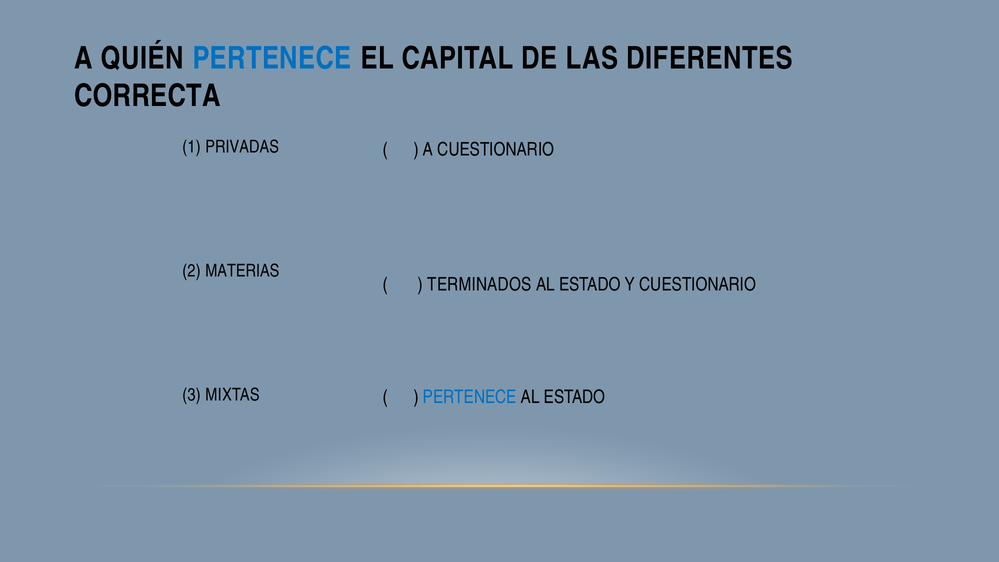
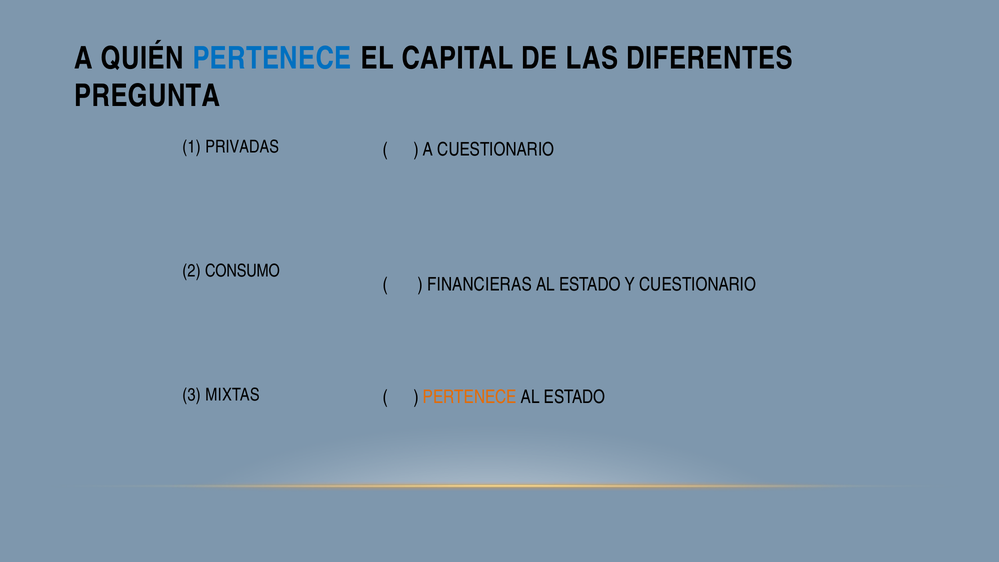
CORRECTA: CORRECTA -> PREGUNTA (147, 96)
MATERIAS: MATERIAS -> CONSUMO (242, 271)
TERMINADOS: TERMINADOS -> FINANCIERAS (480, 285)
PERTENECE colour: blue -> orange (470, 397)
